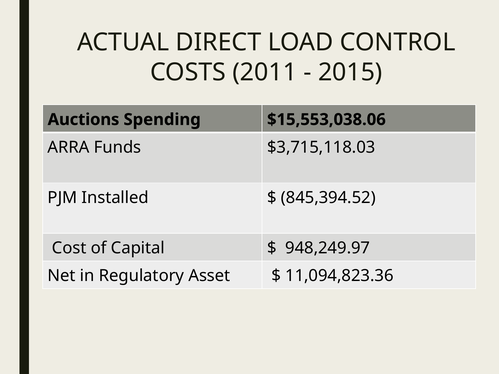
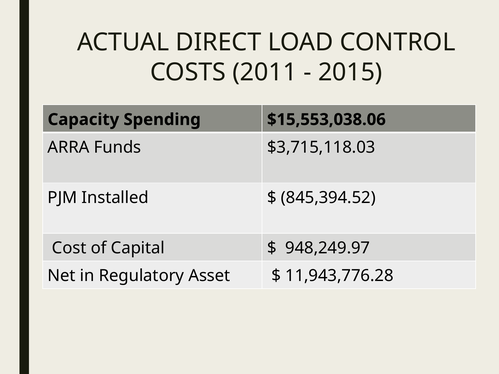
Auctions: Auctions -> Capacity (83, 120)
11,094,823.36: 11,094,823.36 -> 11,943,776.28 (339, 276)
